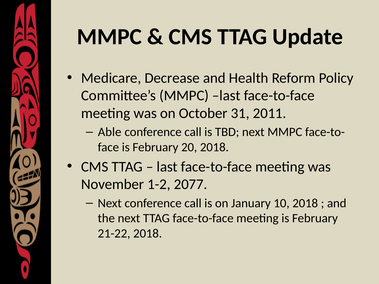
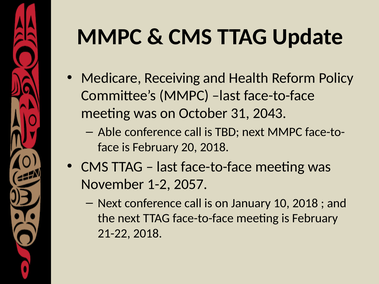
Decrease: Decrease -> Receiving (172, 78)
2011: 2011 -> 2043 (270, 113)
2077: 2077 -> 2057 (191, 184)
